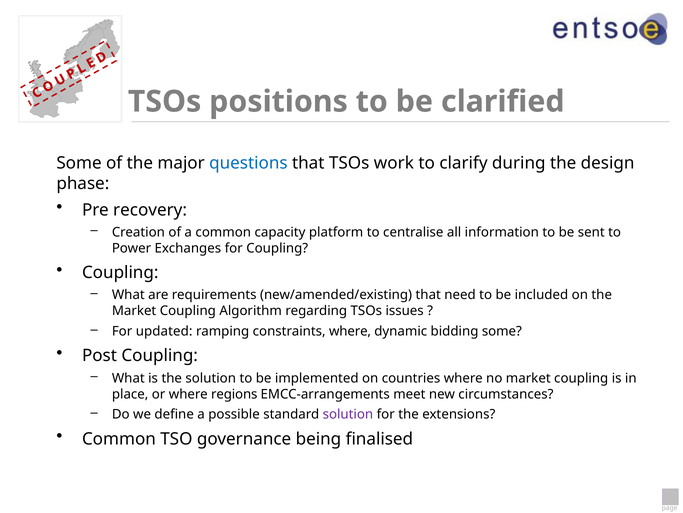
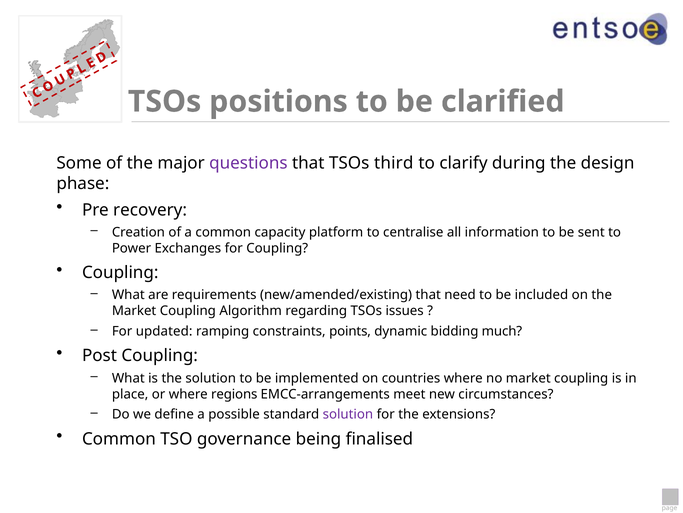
questions colour: blue -> purple (248, 163)
work: work -> third (394, 163)
constraints where: where -> points (350, 331)
bidding some: some -> much (502, 331)
